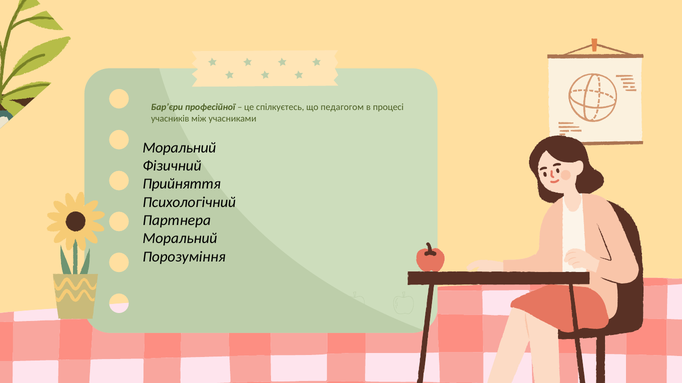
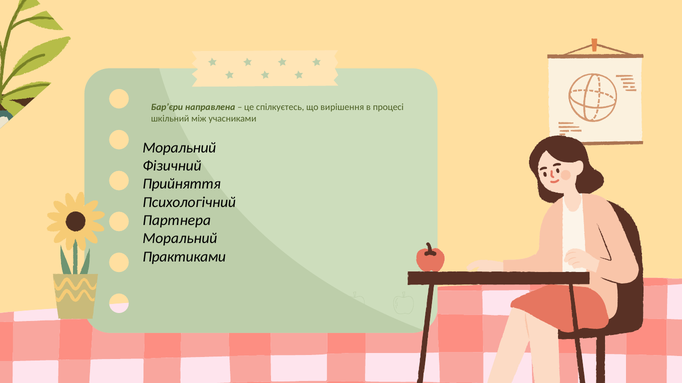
професійної: професійної -> направлена (210, 107)
педагогом: педагогом -> вирішення (342, 107)
учасників: учасників -> шкільний (170, 119)
Порозуміння: Порозуміння -> Практиками (184, 257)
